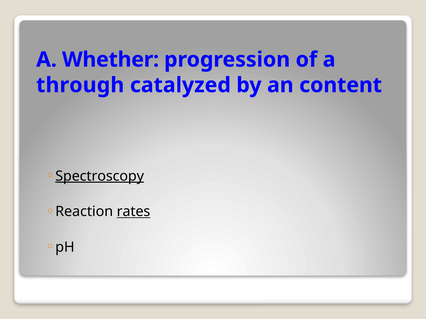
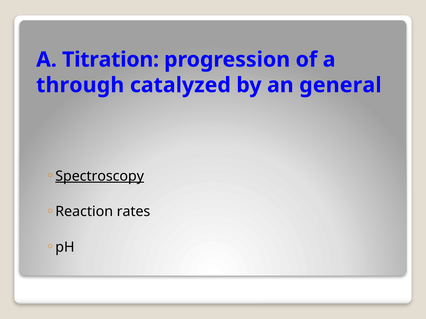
Whether: Whether -> Titration (111, 60)
content: content -> general (340, 85)
rates underline: present -> none (134, 212)
